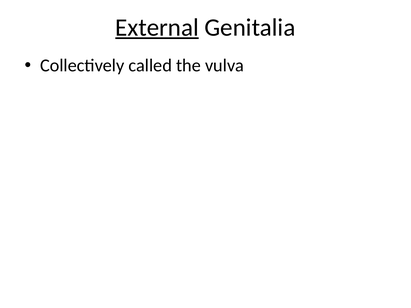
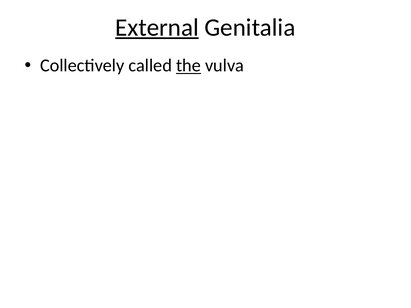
the underline: none -> present (189, 66)
